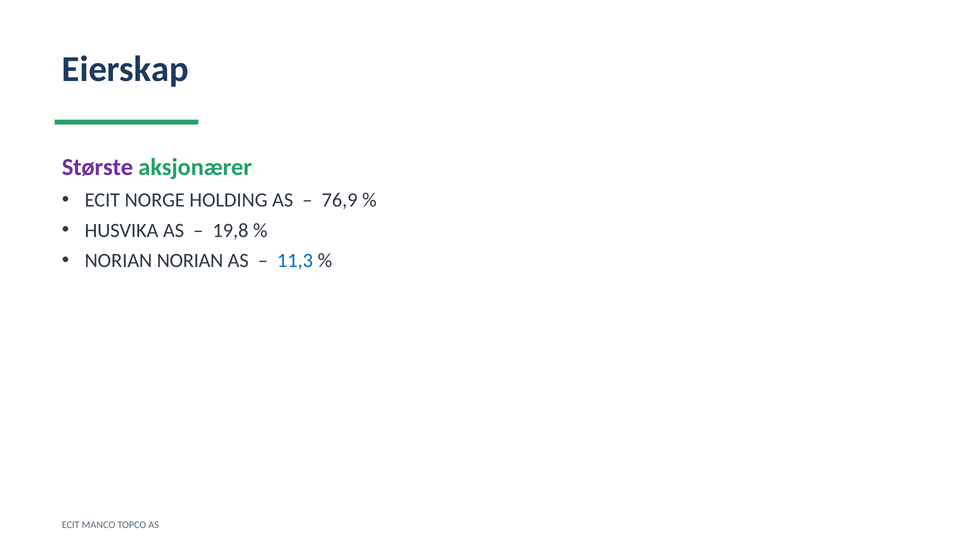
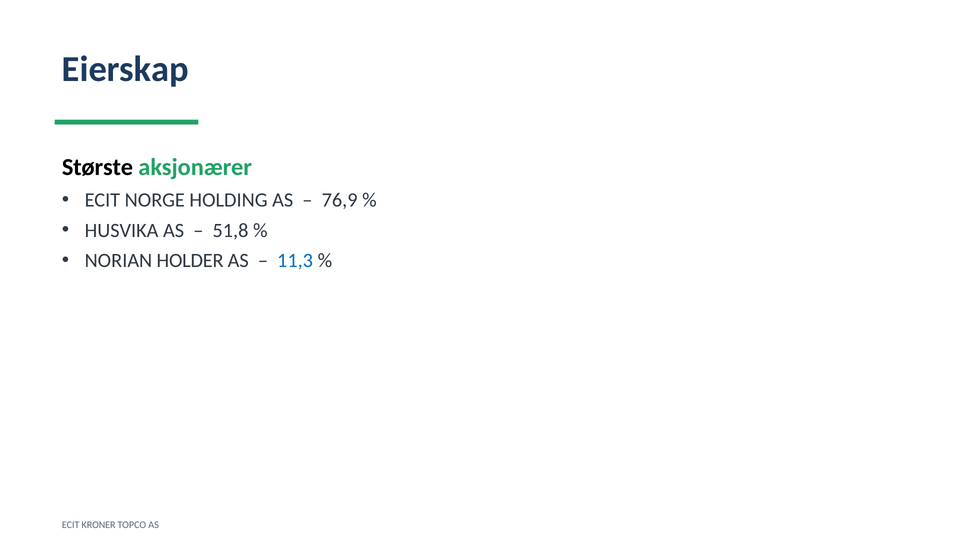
Største colour: purple -> black (97, 168)
19,8: 19,8 -> 51,8 (231, 231)
NORIAN NORIAN: NORIAN -> HOLDER (190, 261)
MANCO: MANCO -> KRONER (99, 525)
